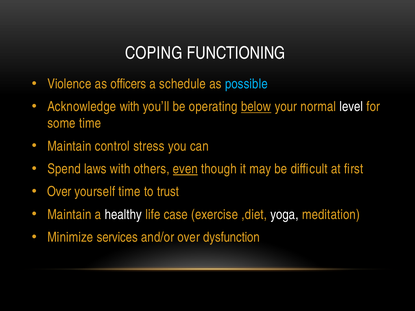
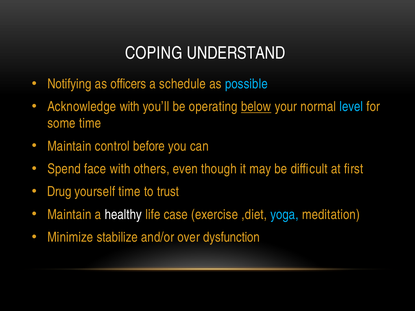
FUNCTIONING: FUNCTIONING -> UNDERSTAND (236, 53)
Violence: Violence -> Notifying (69, 84)
level colour: white -> light blue (351, 107)
stress: stress -> before (149, 146)
laws: laws -> face (95, 169)
even underline: present -> none (185, 169)
Over: Over -> Drug (59, 192)
yoga colour: white -> light blue (284, 215)
services: services -> stabilize (117, 238)
